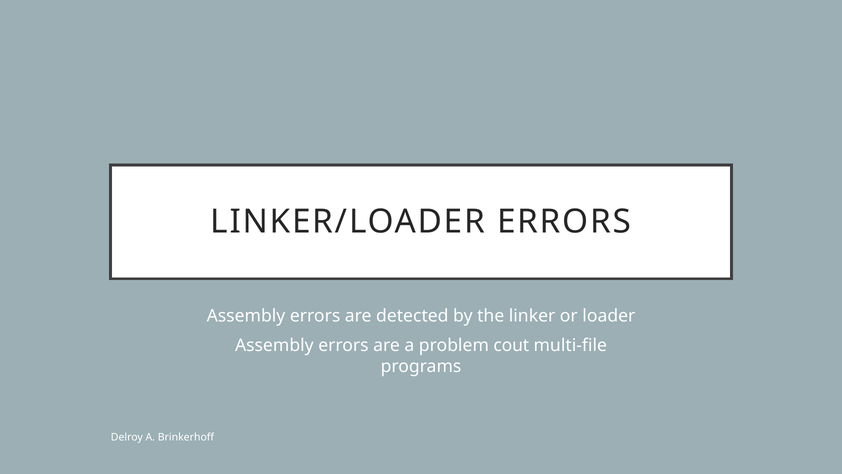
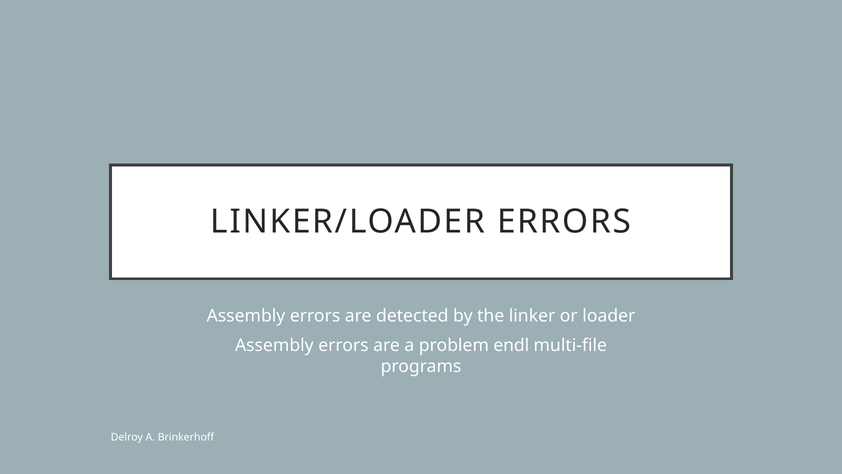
cout: cout -> endl (511, 345)
